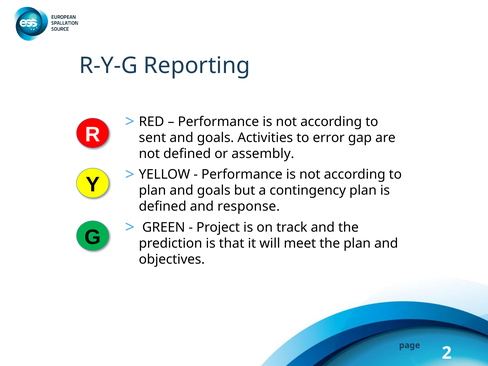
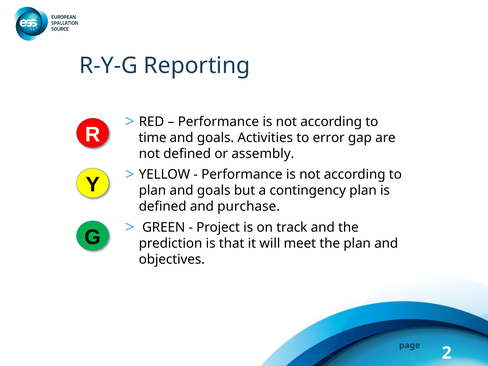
sent: sent -> time (153, 138)
response: response -> purchase (249, 207)
